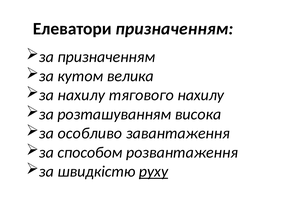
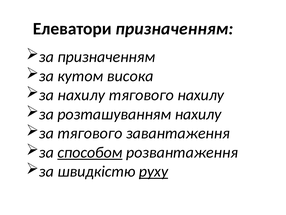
велика: велика -> висока (130, 76)
розташуванням висока: висока -> нахилу (198, 114)
за особливо: особливо -> тягового (90, 133)
способом underline: none -> present (90, 152)
